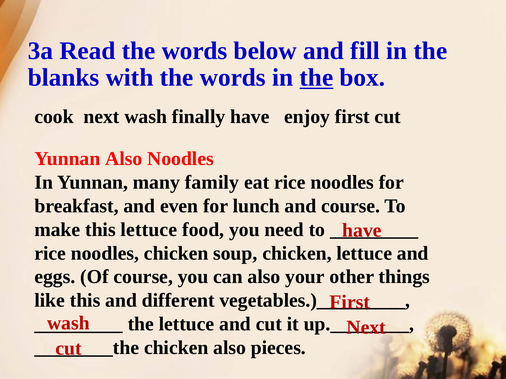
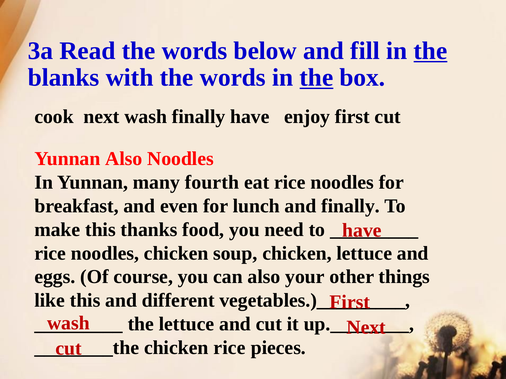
the underline: none -> present (430, 51)
family: family -> fourth (212, 183)
and course: course -> finally (350, 206)
this lettuce: lettuce -> thanks (149, 230)
chicken also: also -> rice (230, 348)
